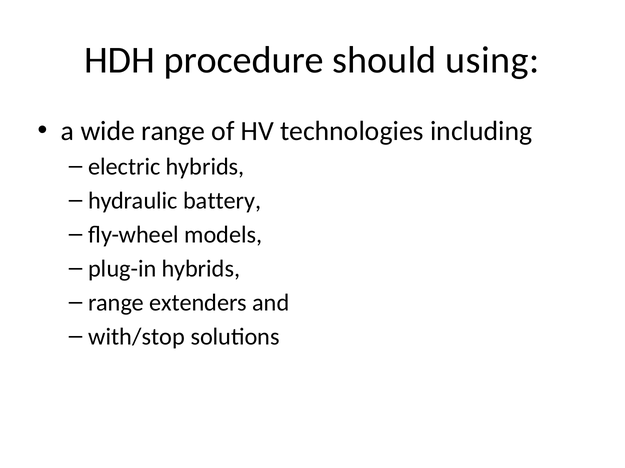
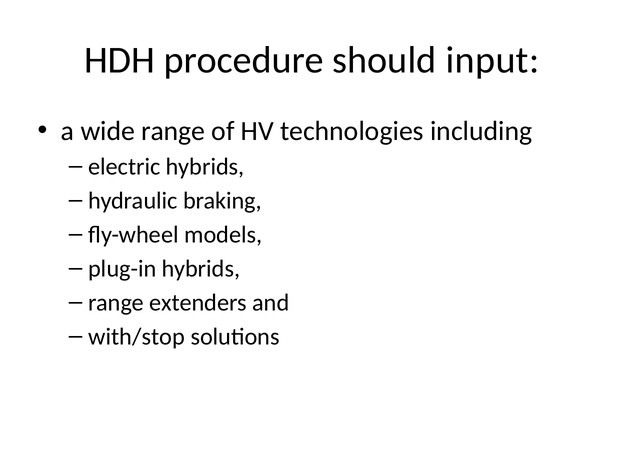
using: using -> input (492, 61)
battery: battery -> braking (222, 201)
